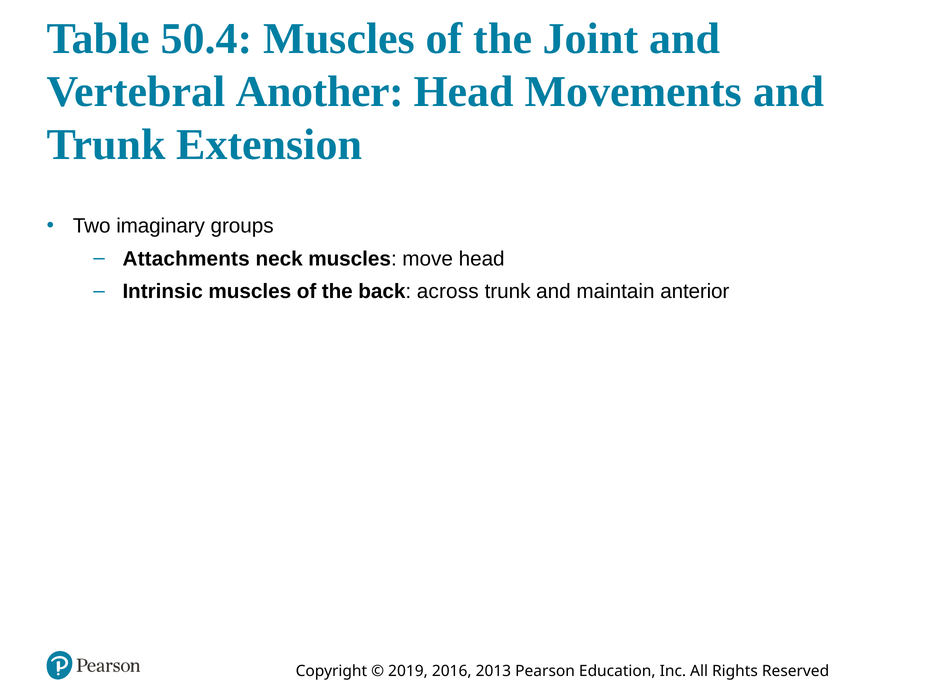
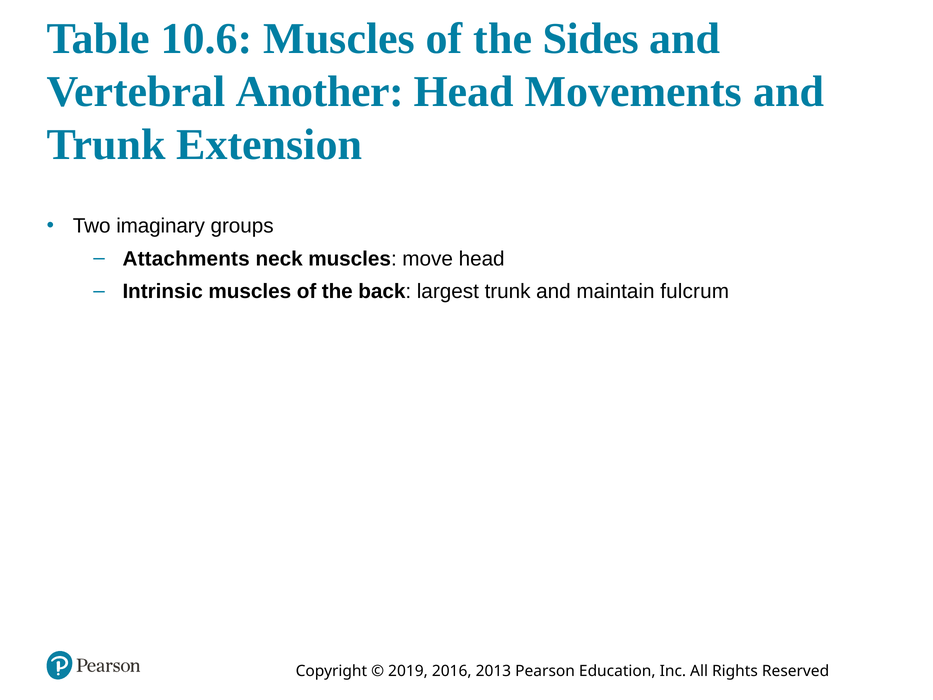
50.4: 50.4 -> 10.6 (207, 39)
Joint: Joint -> Sides (591, 39)
across: across -> largest (448, 291)
anterior: anterior -> fulcrum (695, 291)
